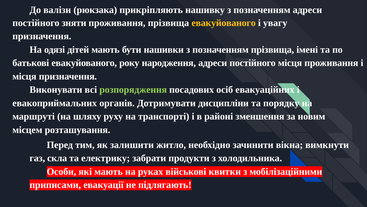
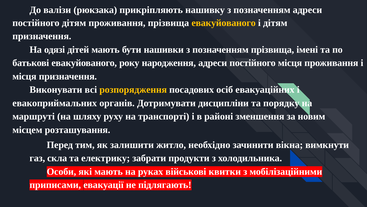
постійного зняти: зняти -> дітям (74, 23)
і увагу: увагу -> дітям (275, 23)
розпорядження colour: light green -> yellow (133, 89)
